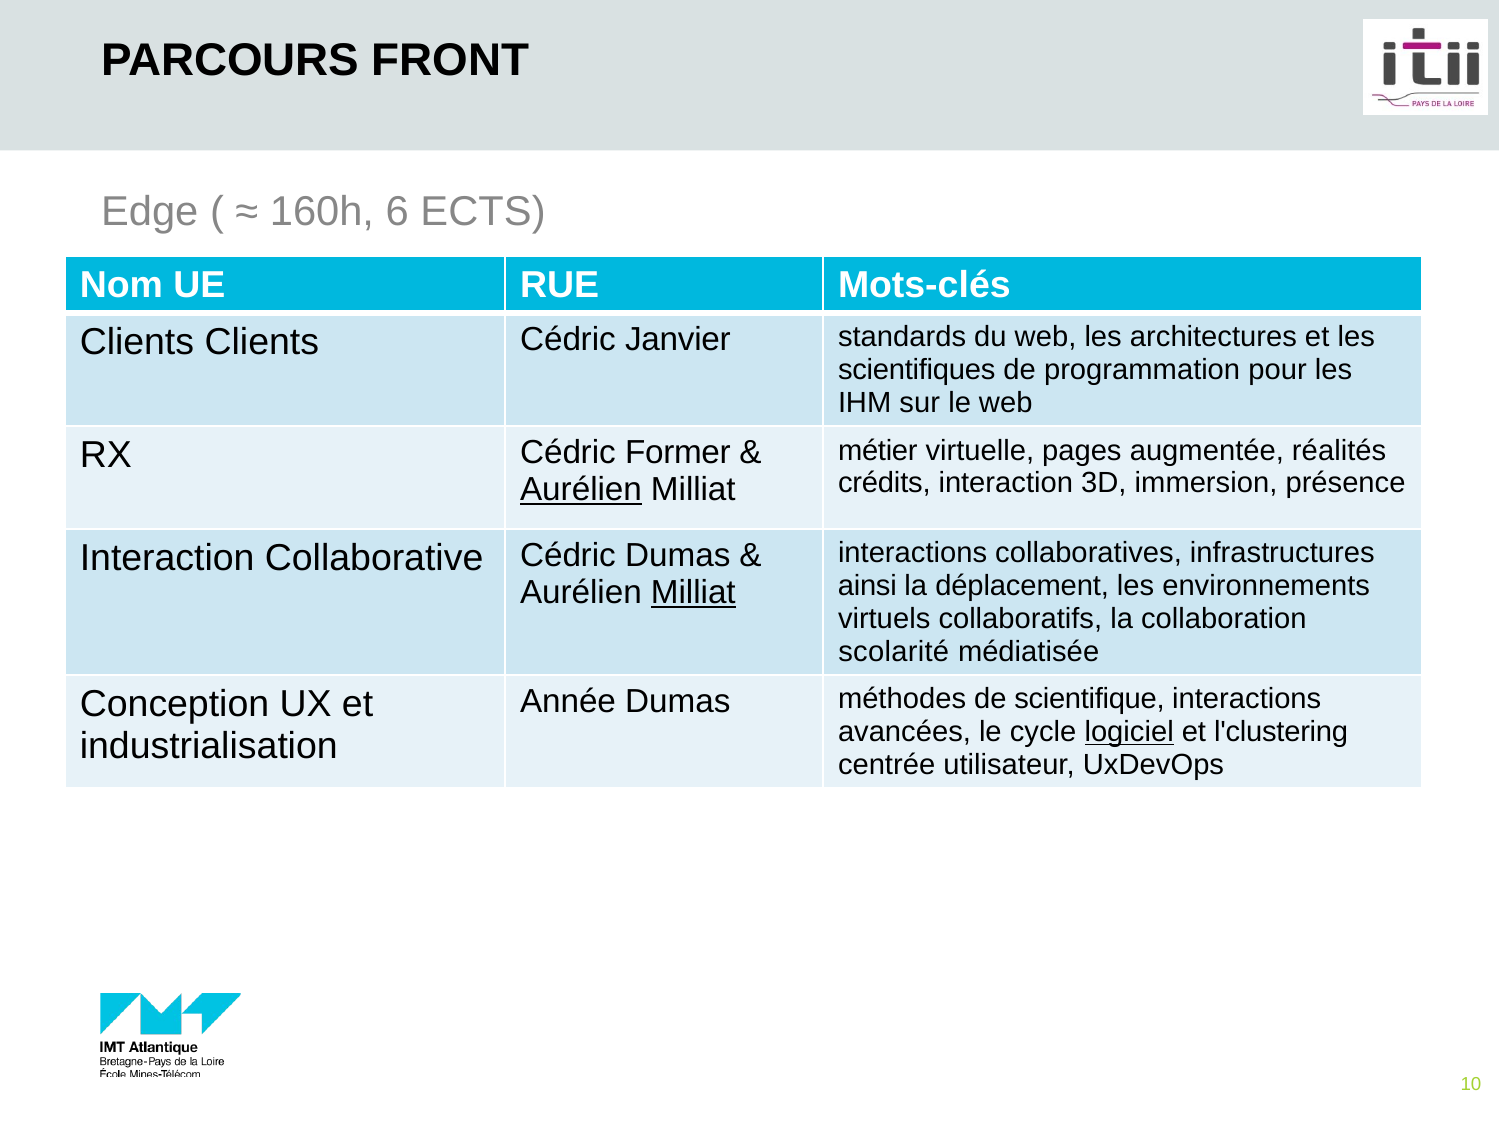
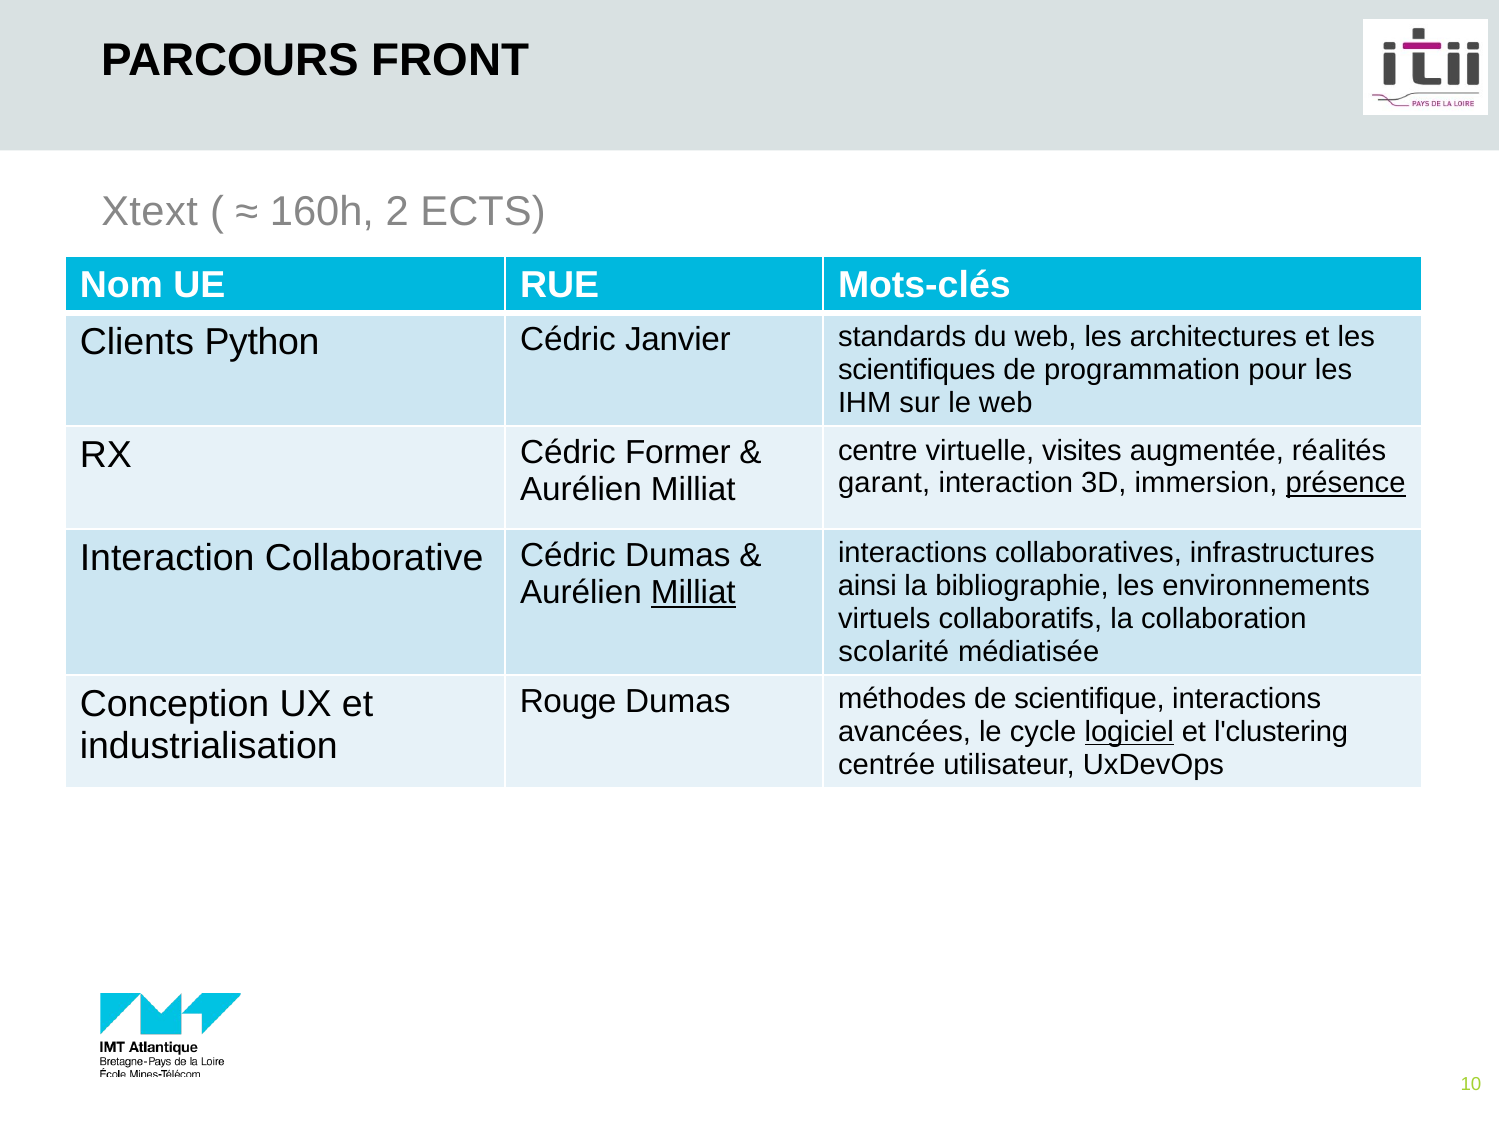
Edge: Edge -> Xtext (150, 212)
6: 6 -> 2 (397, 212)
Clients Clients: Clients -> Python (262, 342)
métier: métier -> centre (878, 451)
pages: pages -> visites (1082, 451)
crédits: crédits -> garant (884, 483)
présence underline: none -> present (1346, 483)
Aurélien underline: present -> none (581, 490)
déplacement: déplacement -> bibliographie (1022, 586)
Année: Année -> Rouge (568, 702)
